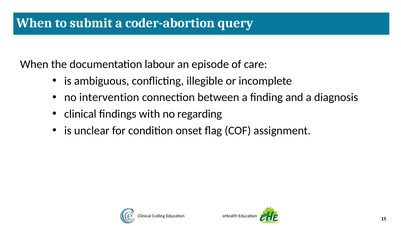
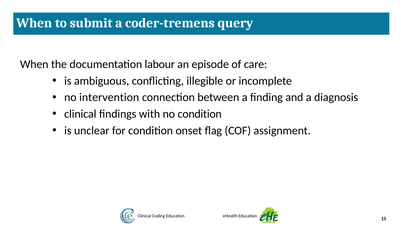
coder-abortion: coder-abortion -> coder-tremens (170, 23)
no regarding: regarding -> condition (200, 114)
